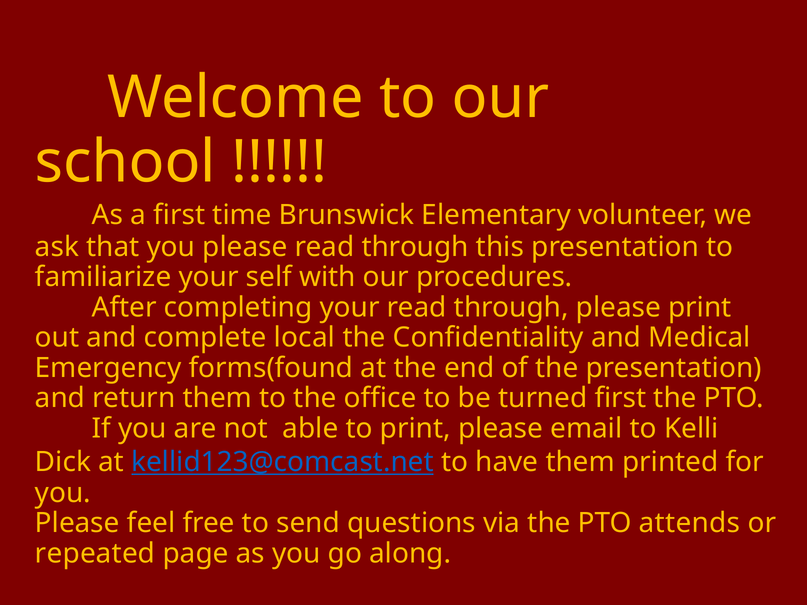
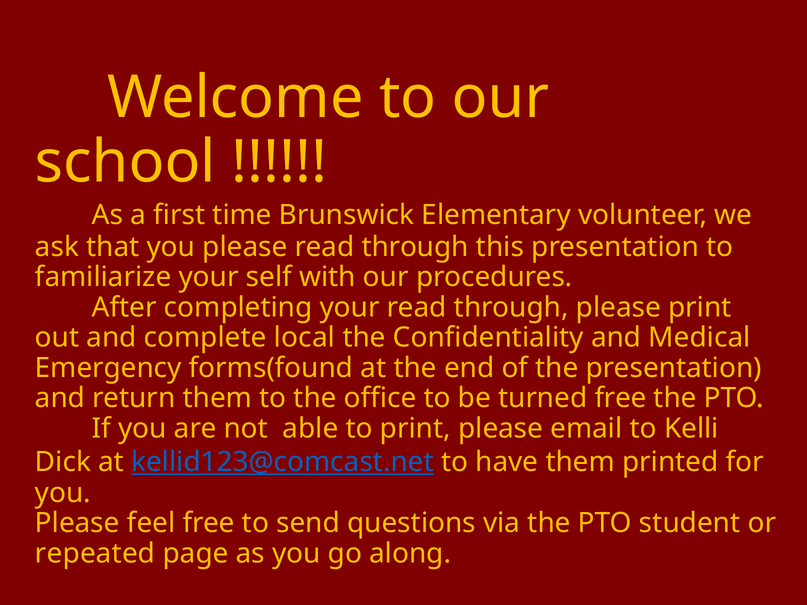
turned first: first -> free (620, 398)
attends: attends -> student (690, 523)
